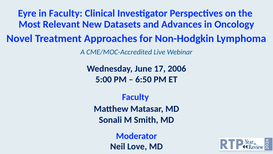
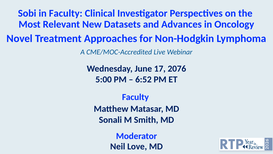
Eyre: Eyre -> Sobi (27, 13)
2006: 2006 -> 2076 (177, 68)
6:50: 6:50 -> 6:52 (143, 79)
